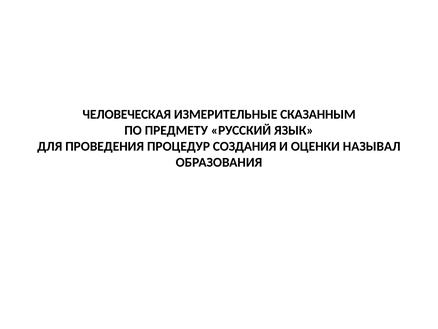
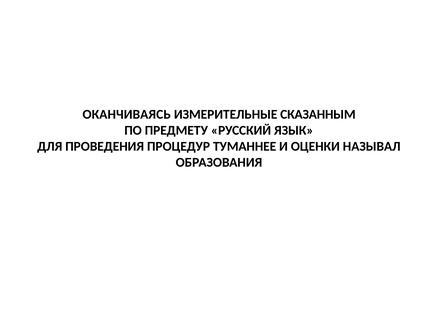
ЧЕЛОВЕЧЕСКАЯ: ЧЕЛОВЕЧЕСКАЯ -> ОКАНЧИВАЯСЬ (127, 114)
СОЗДАНИЯ: СОЗДАНИЯ -> ТУМАННЕЕ (245, 146)
